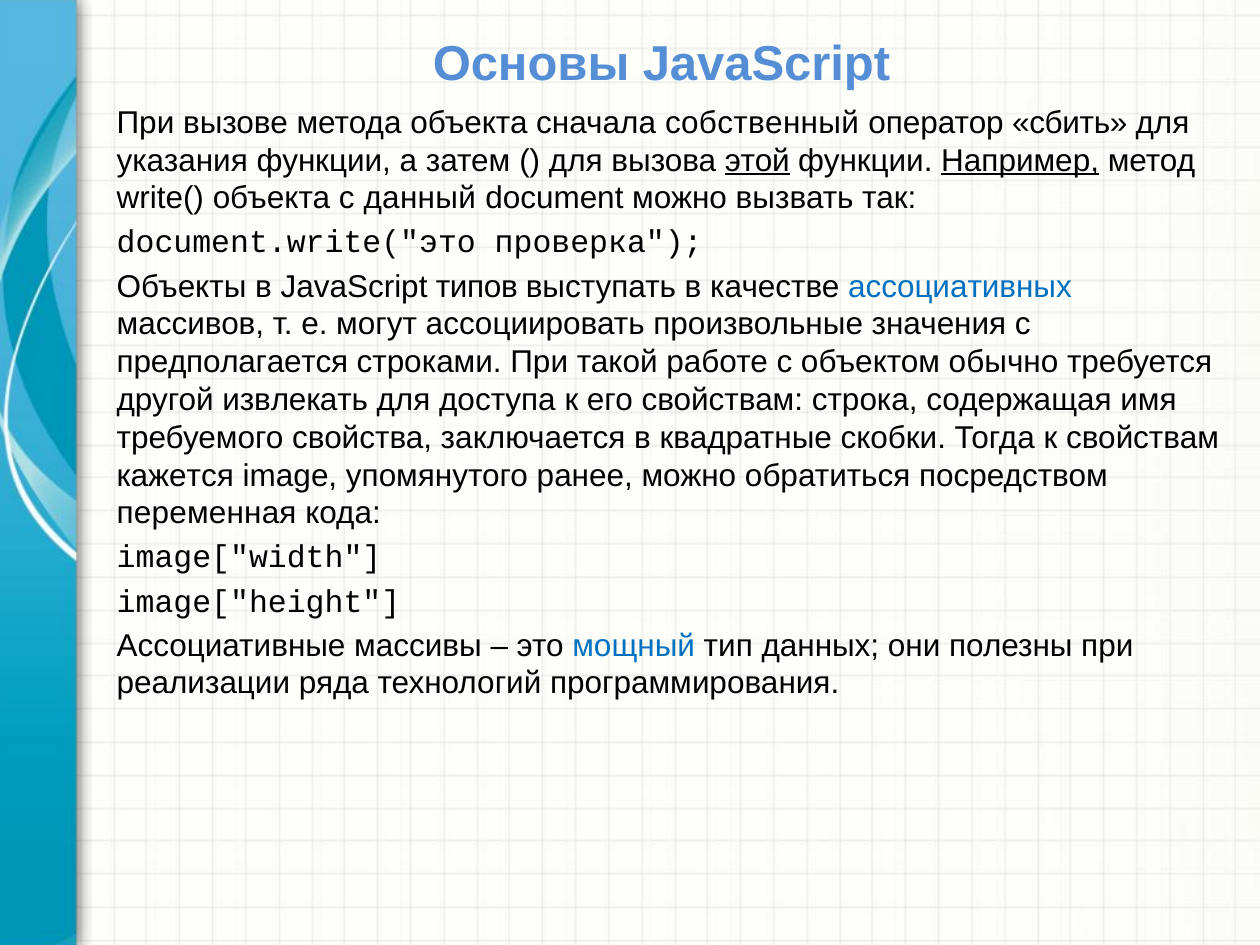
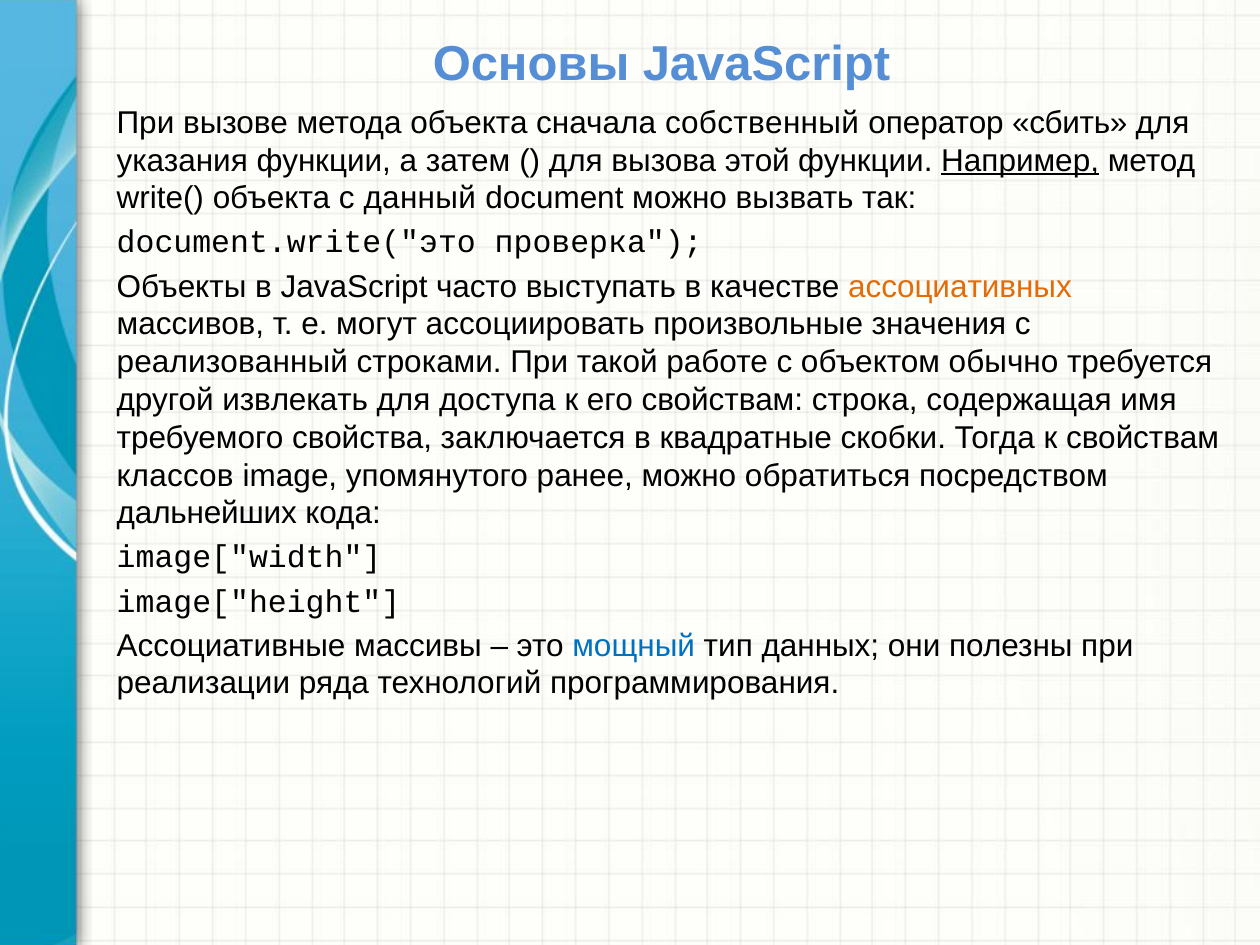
этой underline: present -> none (757, 161)
типов: типов -> часто (477, 287)
ассоциативных colour: blue -> orange (960, 287)
предполагается: предполагается -> реализованный (232, 362)
кажется: кажется -> классов (175, 476)
переменная: переменная -> дальнейших (207, 513)
